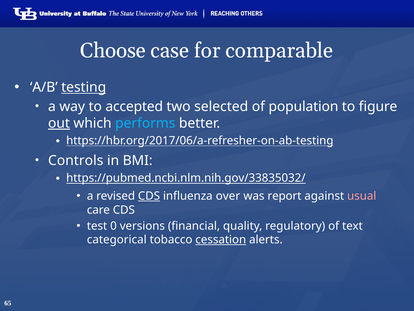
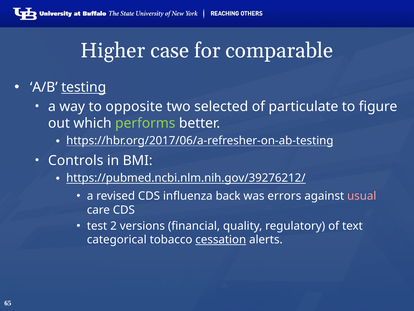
Choose: Choose -> Higher (113, 50)
accepted: accepted -> opposite (134, 107)
population: population -> particulate (303, 107)
out underline: present -> none (59, 123)
performs colour: light blue -> light green (145, 123)
https://pubmed.ncbi.nlm.nih.gov/33835032/: https://pubmed.ncbi.nlm.nih.gov/33835032/ -> https://pubmed.ncbi.nlm.nih.gov/39276212/ (186, 178)
CDS underline: present -> none (149, 196)
over: over -> back (228, 196)
report: report -> errors (284, 196)
0: 0 -> 2 (113, 226)
